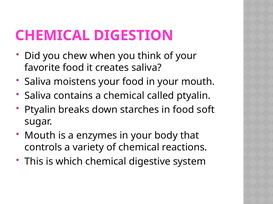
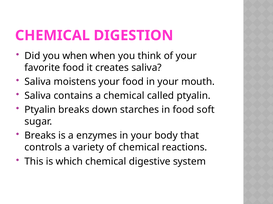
you chew: chew -> when (75, 56)
Mouth: Mouth -> Breaks (40, 136)
